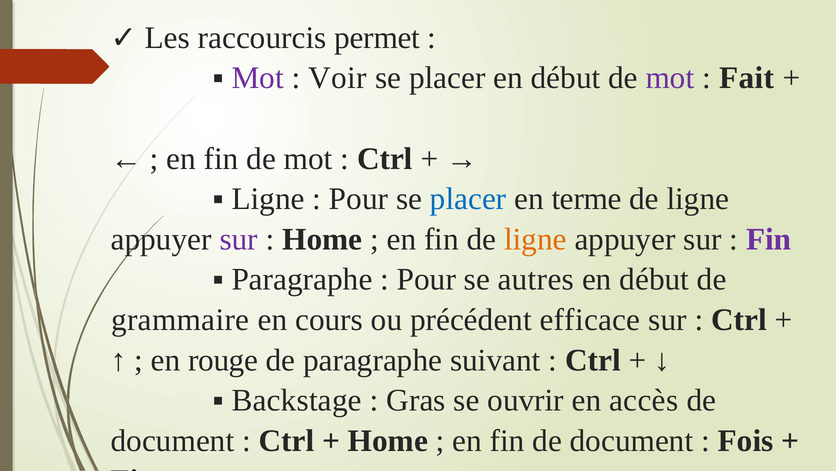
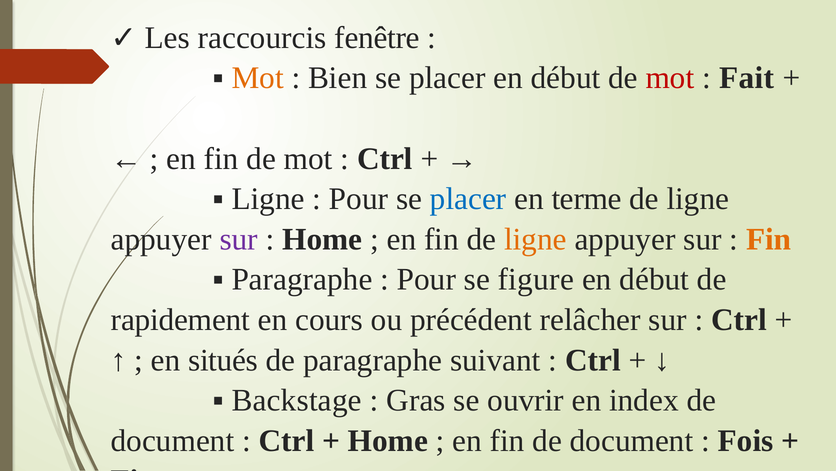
permet: permet -> fenêtre (377, 38)
Mot colour: purple -> orange (258, 78)
Voir: Voir -> Bien (338, 78)
mot colour: purple -> red (670, 78)
Fin colour: purple -> orange (769, 239)
autres: autres -> figure (536, 279)
grammaire: grammaire -> rapidement (180, 319)
efficace: efficace -> relâcher (590, 319)
rouge: rouge -> situés (223, 360)
accès: accès -> index (644, 400)
